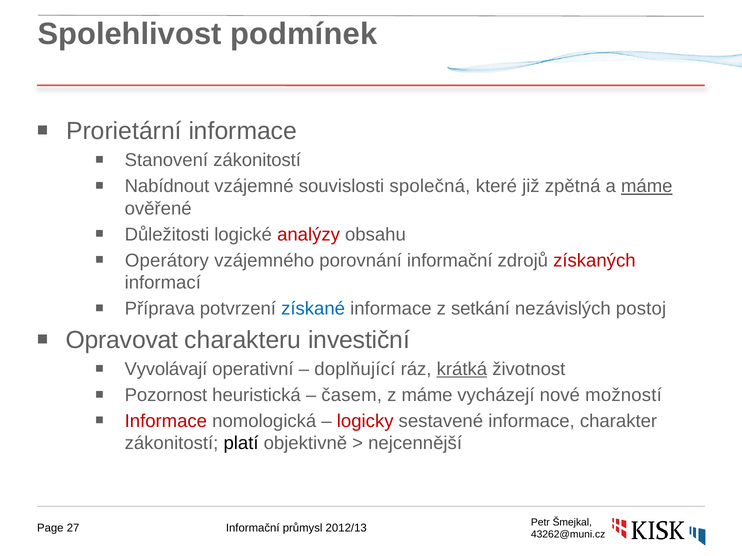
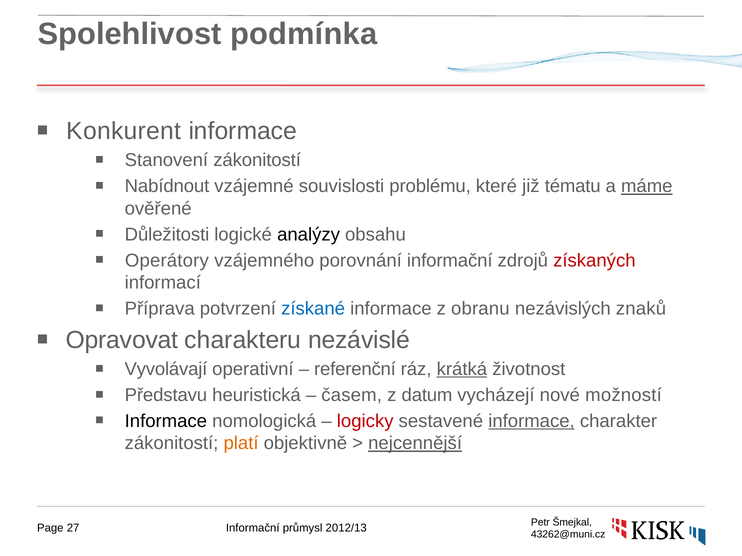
podmínek: podmínek -> podmínka (304, 34)
Prorietární: Prorietární -> Konkurent (124, 131)
společná: společná -> problému (430, 186)
zpětná: zpětná -> tématu (573, 186)
analýzy colour: red -> black (309, 235)
setkání: setkání -> obranu (480, 309)
postoj: postoj -> znaků (641, 309)
investiční: investiční -> nezávislé (359, 340)
doplňující: doplňující -> referenční (355, 369)
Pozornost: Pozornost -> Představu (166, 395)
z máme: máme -> datum (427, 395)
Informace colour: red -> black (166, 421)
informace underline: none -> present (532, 421)
platí colour: black -> orange (241, 444)
nejcennější underline: none -> present (415, 444)
